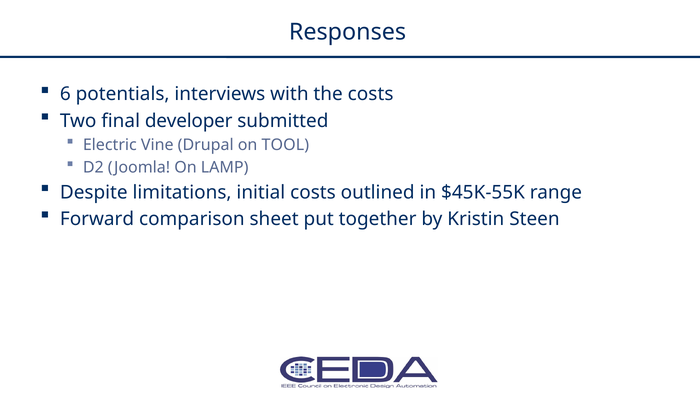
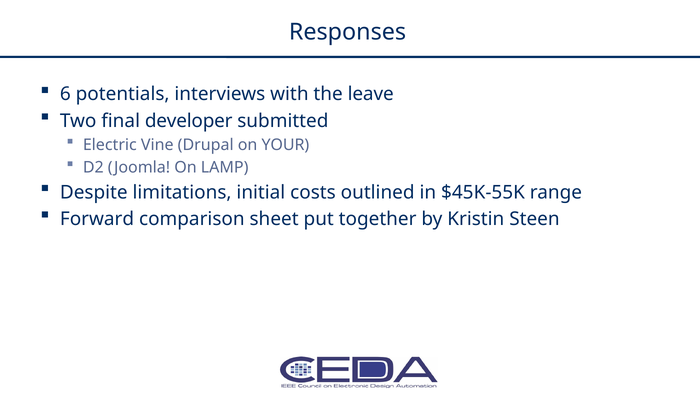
the costs: costs -> leave (371, 94)
TOOL: TOOL -> YOUR (285, 145)
